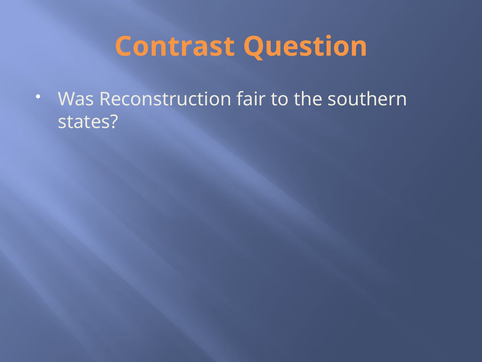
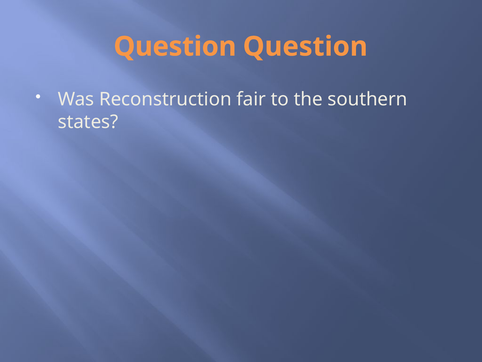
Contrast: Contrast -> Question (175, 47)
